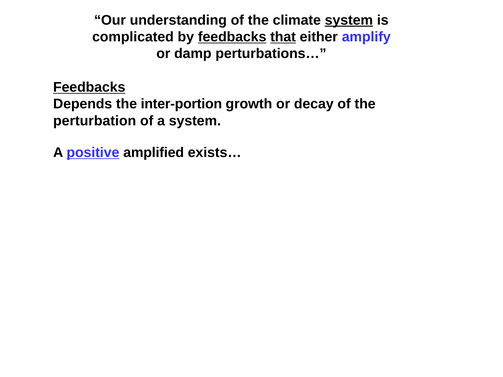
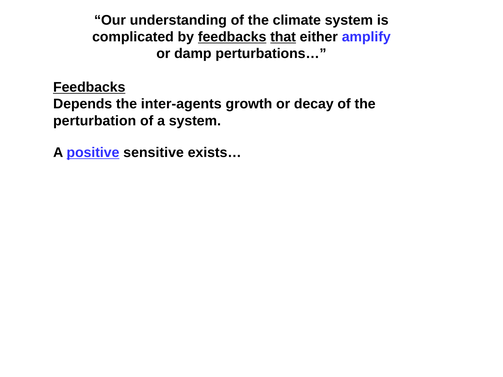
system underline: present -> none (349, 20)
inter-portion: inter-portion -> inter-agents (181, 104)
amplified: amplified -> sensitive (154, 153)
